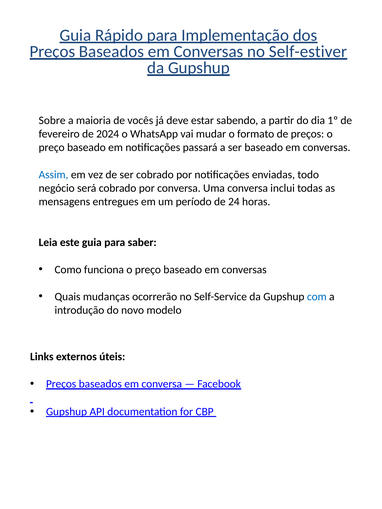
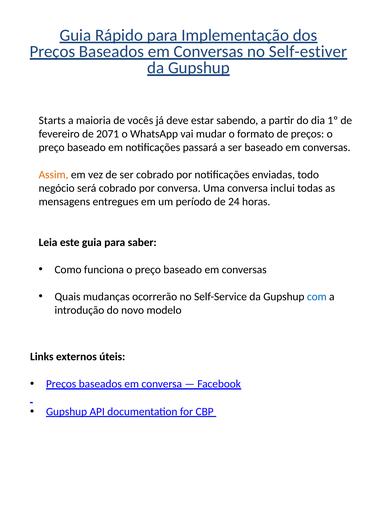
Sobre: Sobre -> Starts (52, 120)
2024: 2024 -> 2071 (108, 134)
Assim colour: blue -> orange (54, 175)
